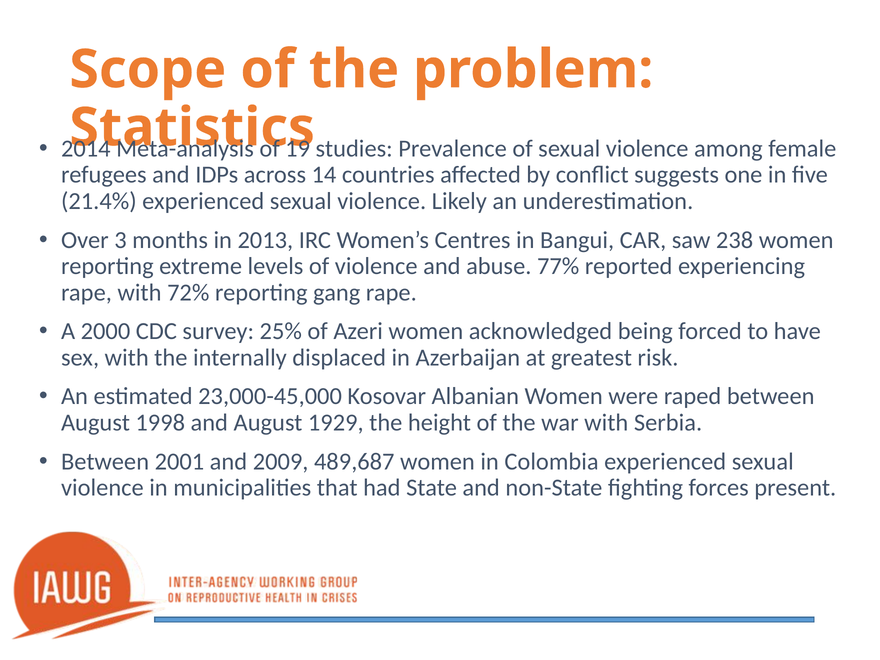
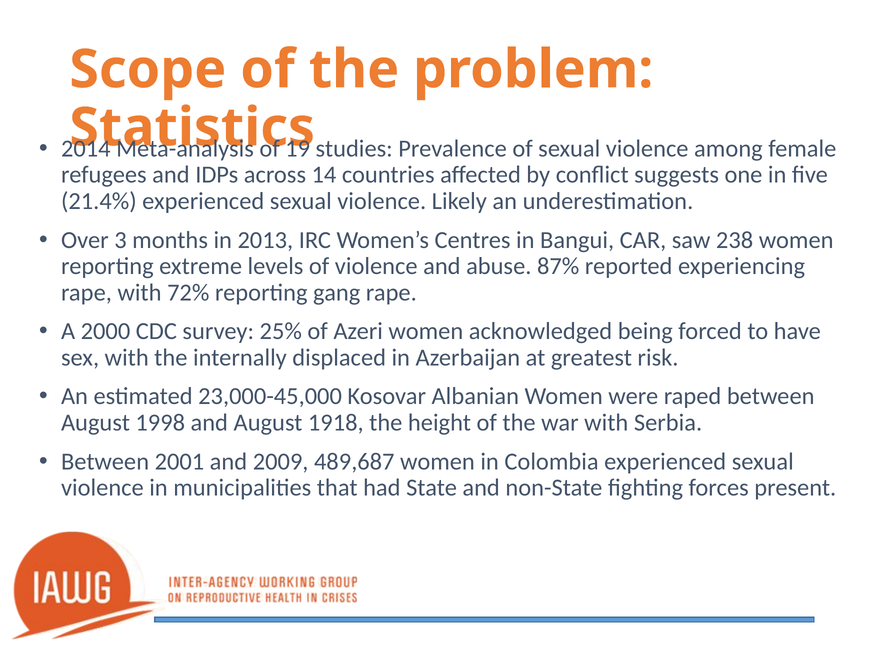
77%: 77% -> 87% (558, 266)
1929: 1929 -> 1918 (336, 423)
